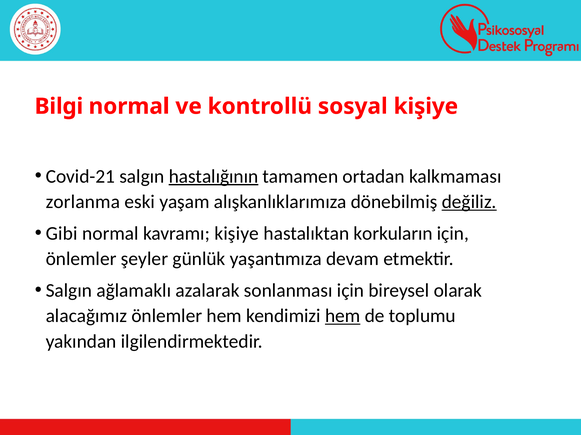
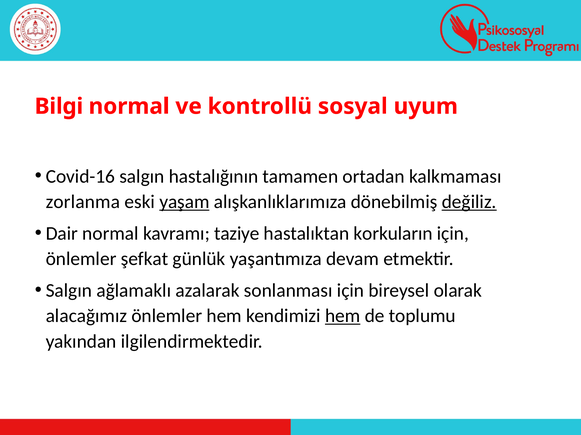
sosyal kişiye: kişiye -> uyum (426, 107)
Covid-21: Covid-21 -> Covid-16 (80, 177)
hastalığının underline: present -> none (214, 177)
yaşam underline: none -> present (184, 202)
Gibi: Gibi -> Dair (62, 234)
kavramı kişiye: kişiye -> taziye (237, 234)
şeyler: şeyler -> şefkat (145, 259)
